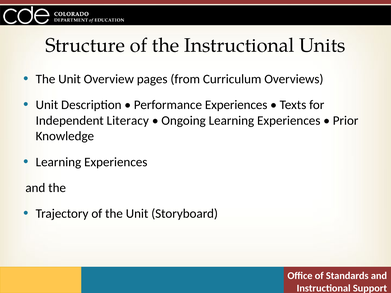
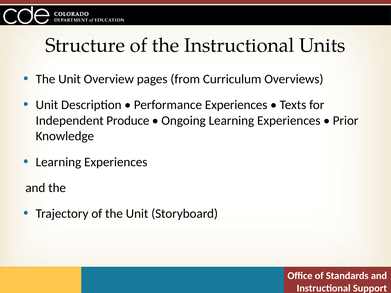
Literacy: Literacy -> Produce (128, 121)
